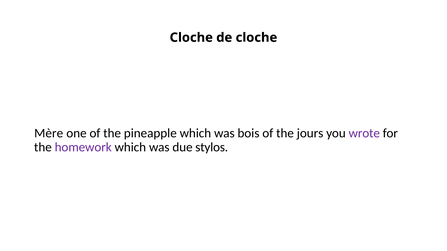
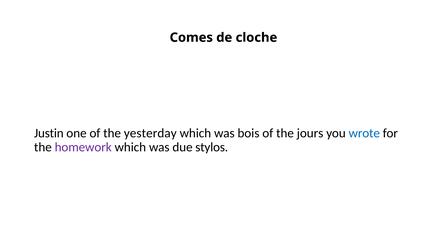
Cloche: Cloche -> Comes (191, 38)
Mère: Mère -> Justin (49, 133)
pineapple: pineapple -> yesterday (150, 133)
wrote colour: purple -> blue (364, 133)
